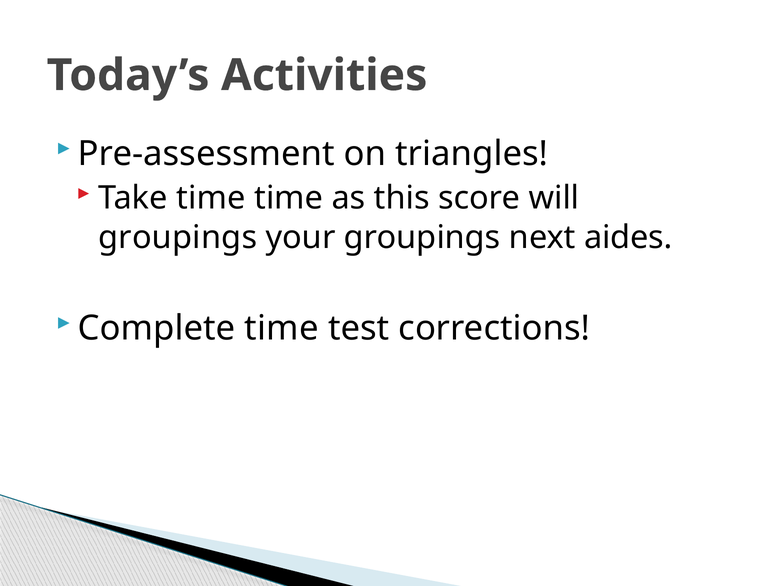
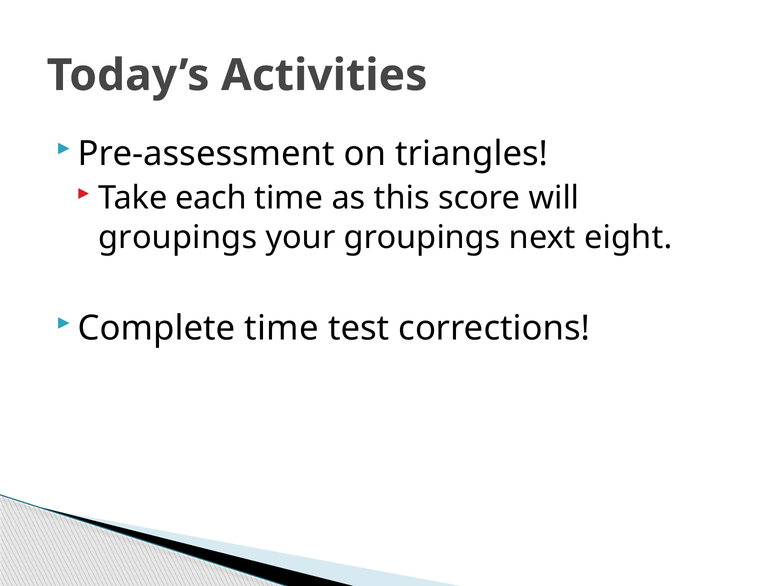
Take time: time -> each (211, 198)
aides: aides -> eight (628, 237)
